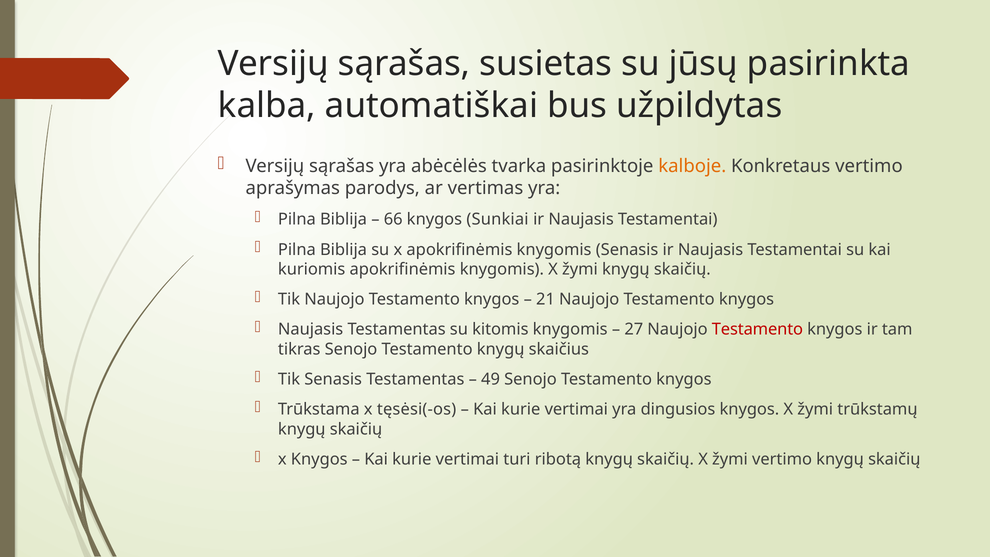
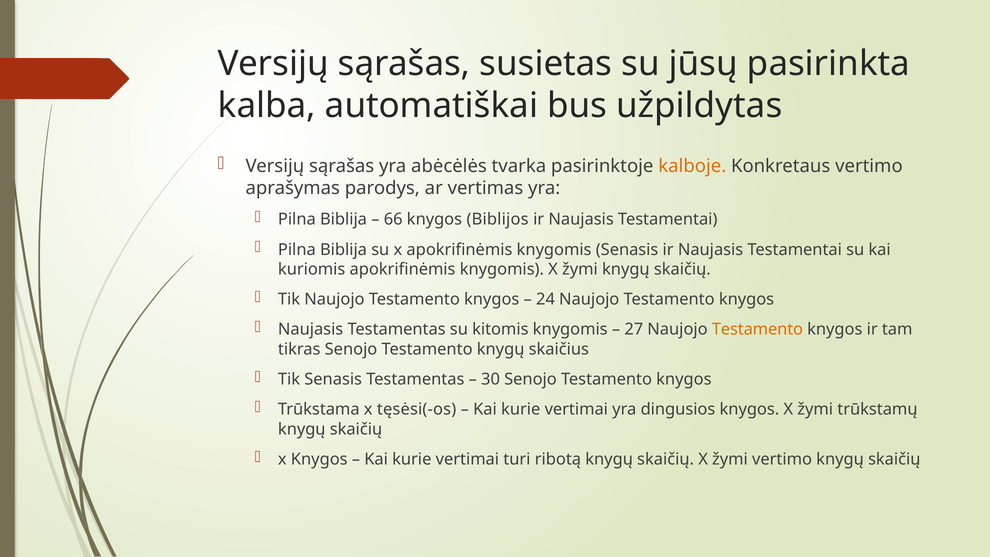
Sunkiai: Sunkiai -> Biblijos (498, 219)
21: 21 -> 24 (546, 299)
Testamento colour: red -> orange (757, 329)
49: 49 -> 30 (491, 379)
